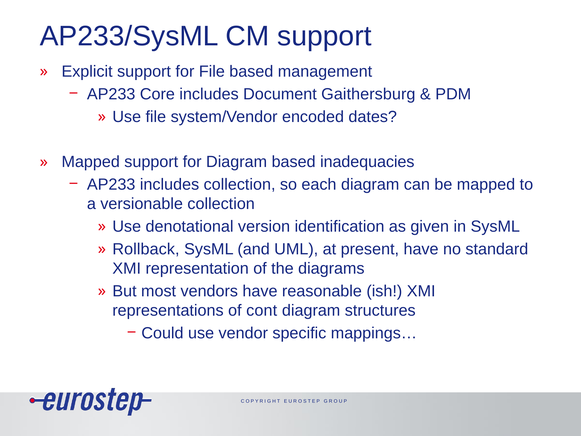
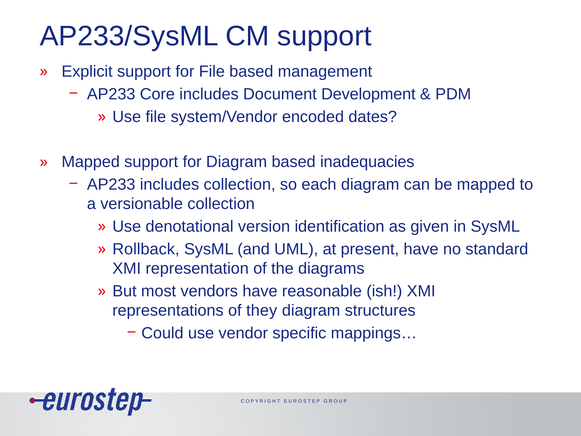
Gaithersburg: Gaithersburg -> Development (368, 94)
cont: cont -> they (262, 310)
